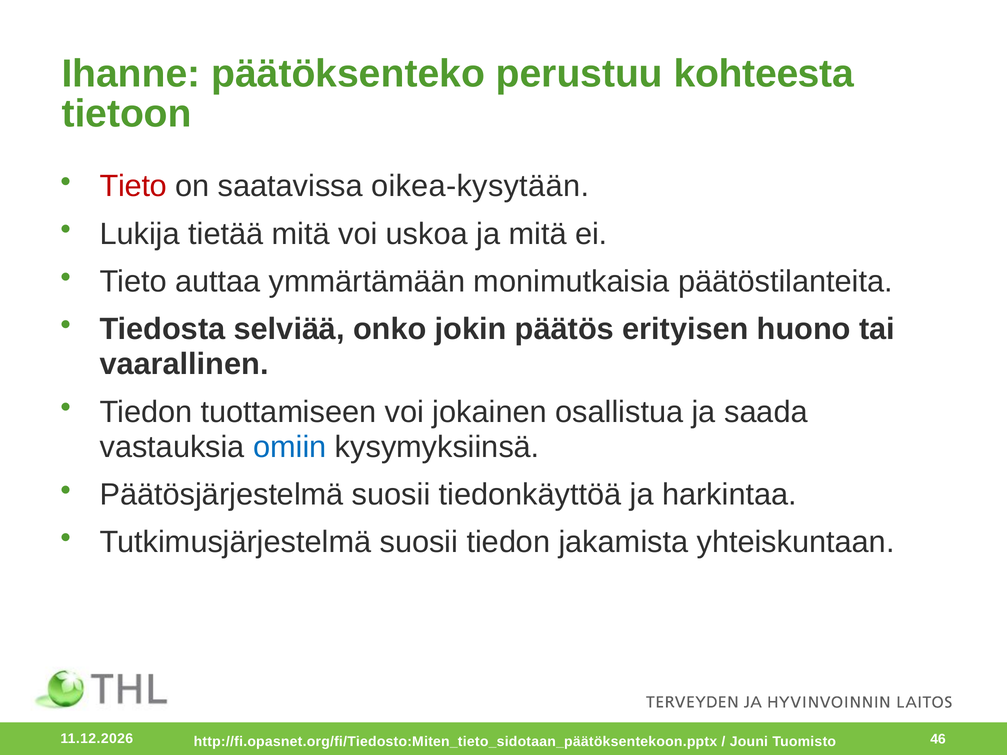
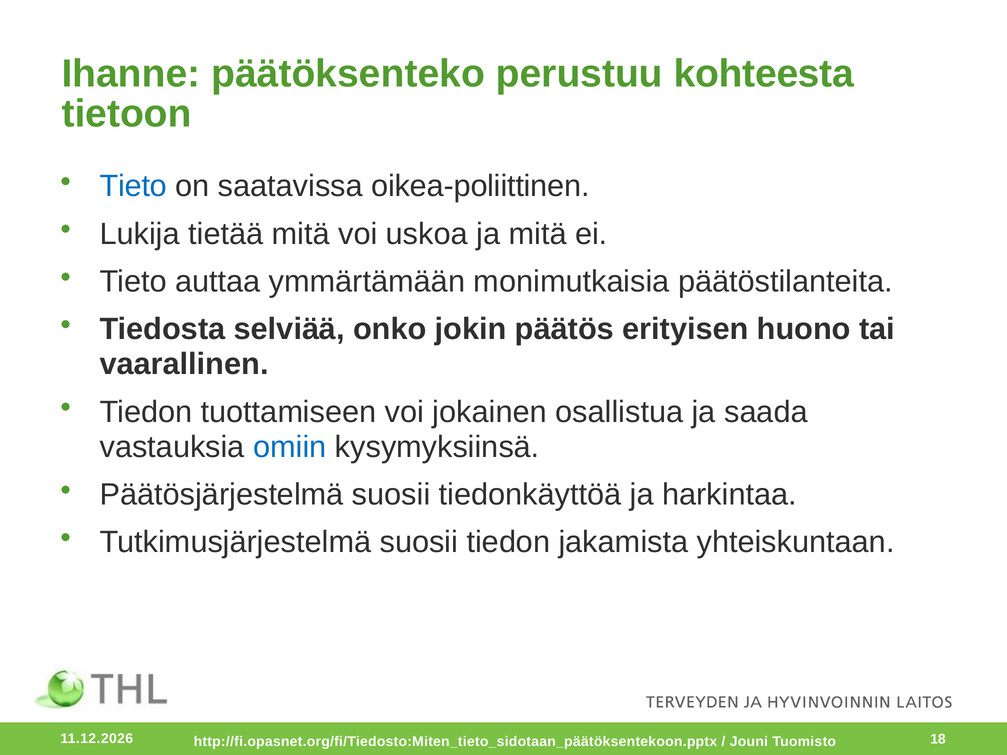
Tieto colour: red -> blue (133, 186)
oikea-kysytään: oikea-kysytään -> oikea-poliittinen (480, 186)
46: 46 -> 18 (938, 739)
